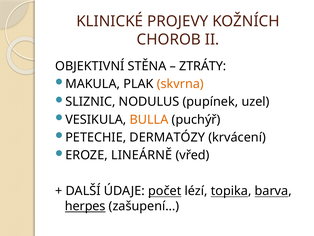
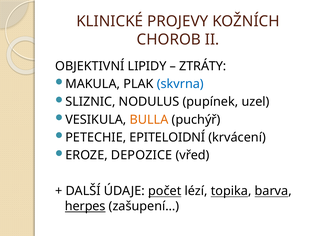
STĚNA: STĚNA -> LIPIDY (147, 66)
skvrna colour: orange -> blue (180, 84)
DERMATÓZY: DERMATÓZY -> EPITELOIDNÍ (167, 137)
LINEÁRNĚ: LINEÁRNĚ -> DEPOZICE (142, 155)
